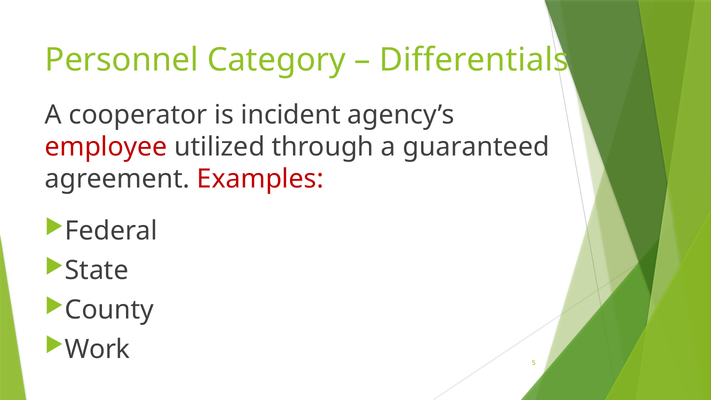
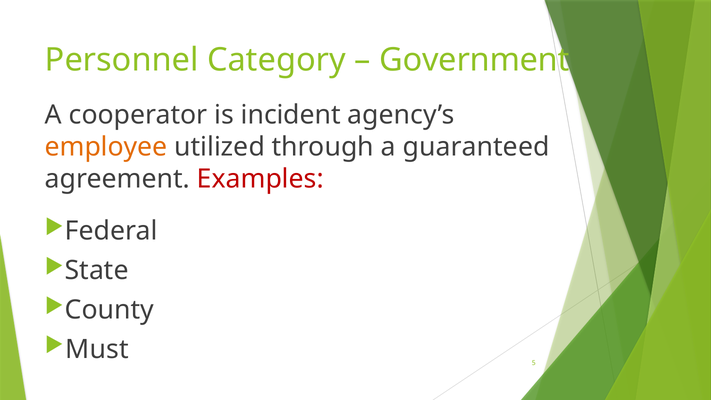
Differentials: Differentials -> Government (474, 60)
employee colour: red -> orange (106, 147)
Work: Work -> Must (97, 349)
